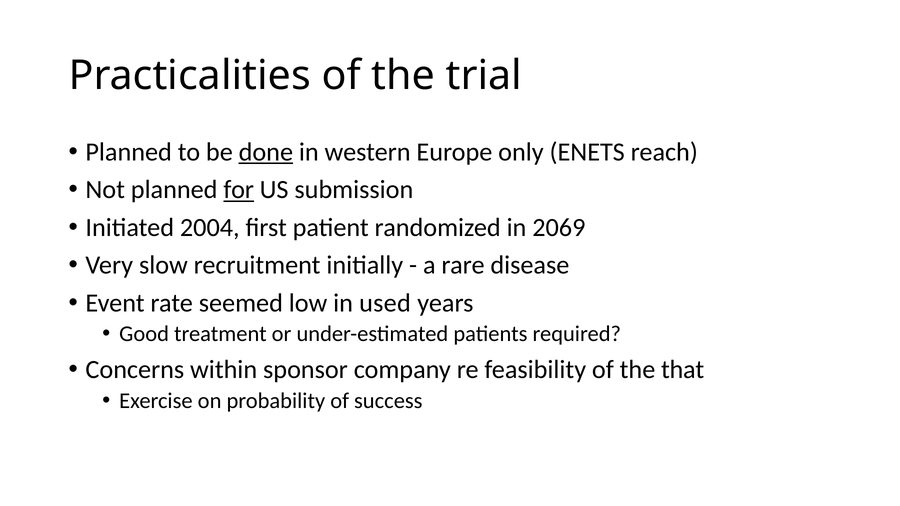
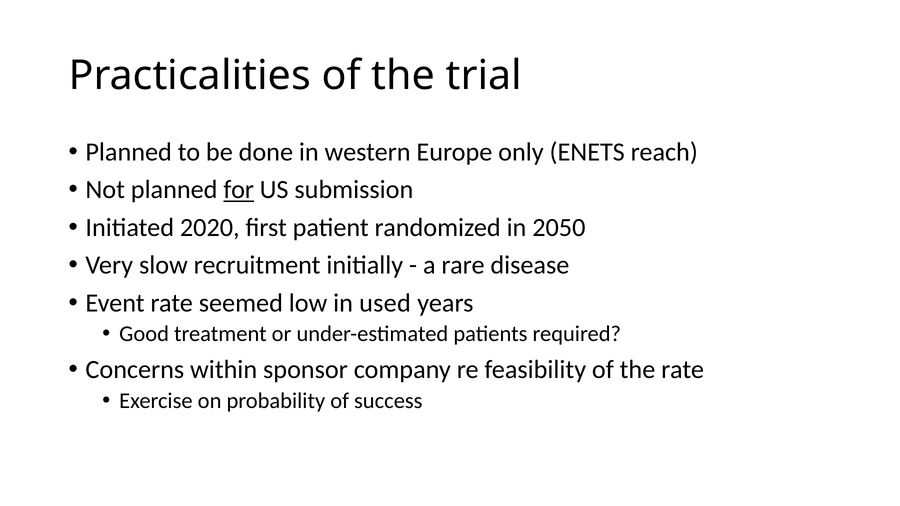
done underline: present -> none (266, 152)
2004: 2004 -> 2020 (210, 228)
2069: 2069 -> 2050 (559, 228)
the that: that -> rate (683, 370)
